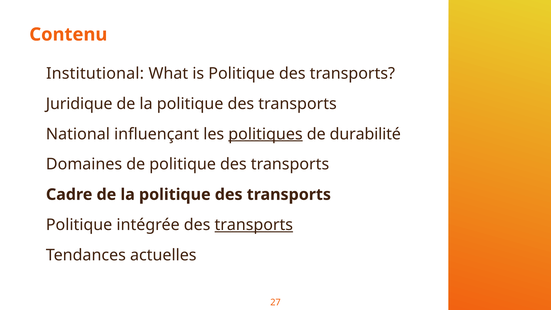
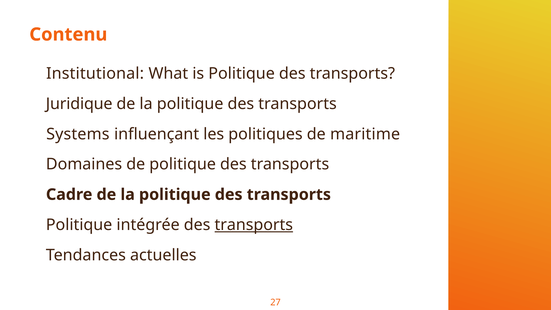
National: National -> Systems (78, 134)
politiques underline: present -> none (265, 134)
durabilité: durabilité -> maritime (365, 134)
